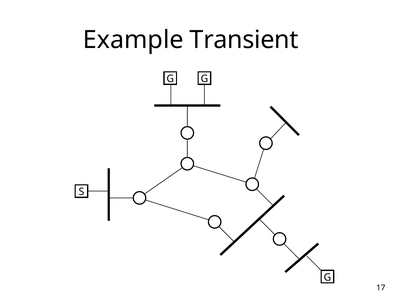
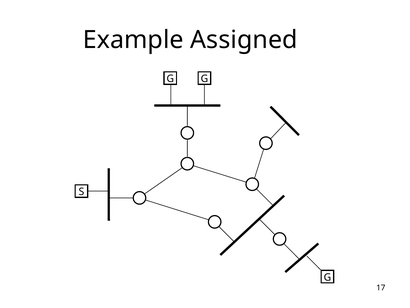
Transient: Transient -> Assigned (244, 40)
